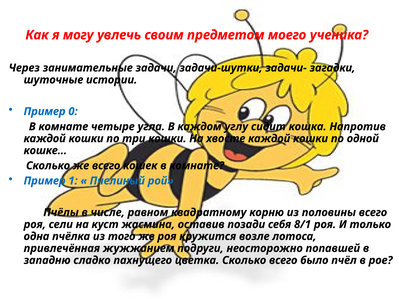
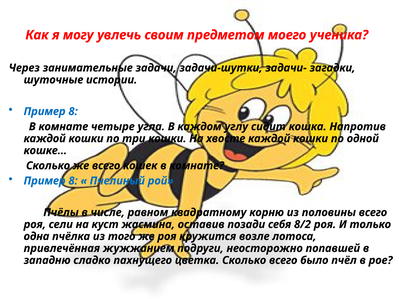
0: 0 -> 8 (73, 112)
1: 1 -> 8 (73, 181)
8/1: 8/1 -> 8/2 (302, 225)
